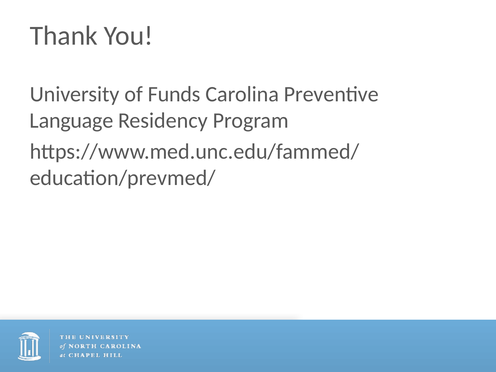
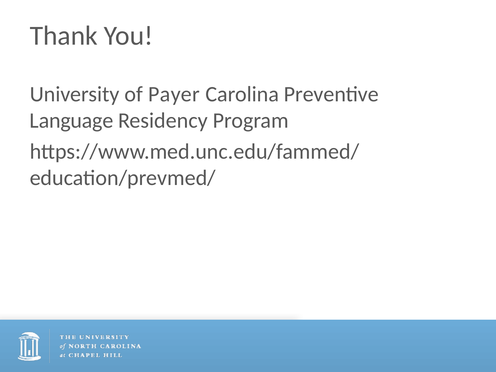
Funds: Funds -> Payer (174, 94)
